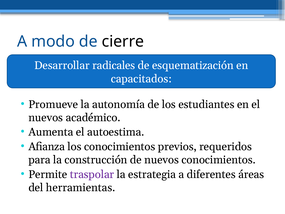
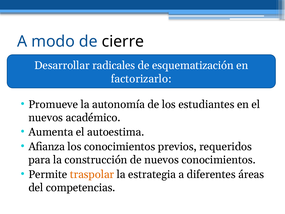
capacitados: capacitados -> factorizarlo (141, 79)
traspolar colour: purple -> orange (92, 174)
herramientas: herramientas -> competencias (81, 187)
